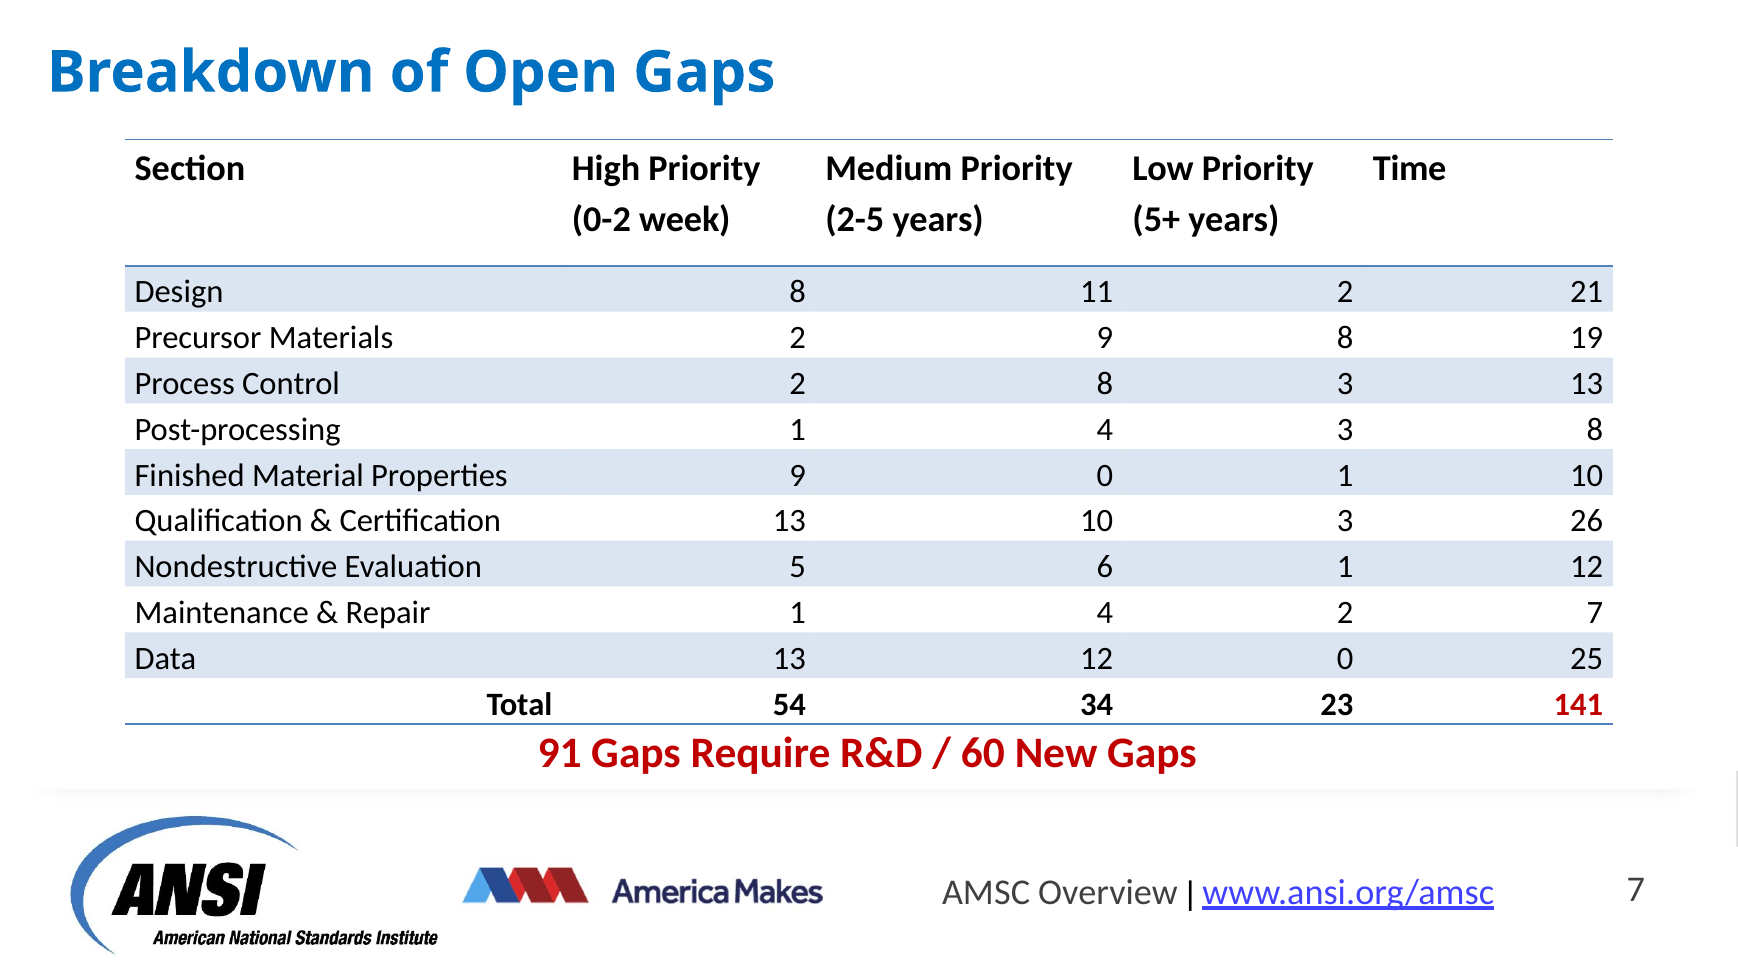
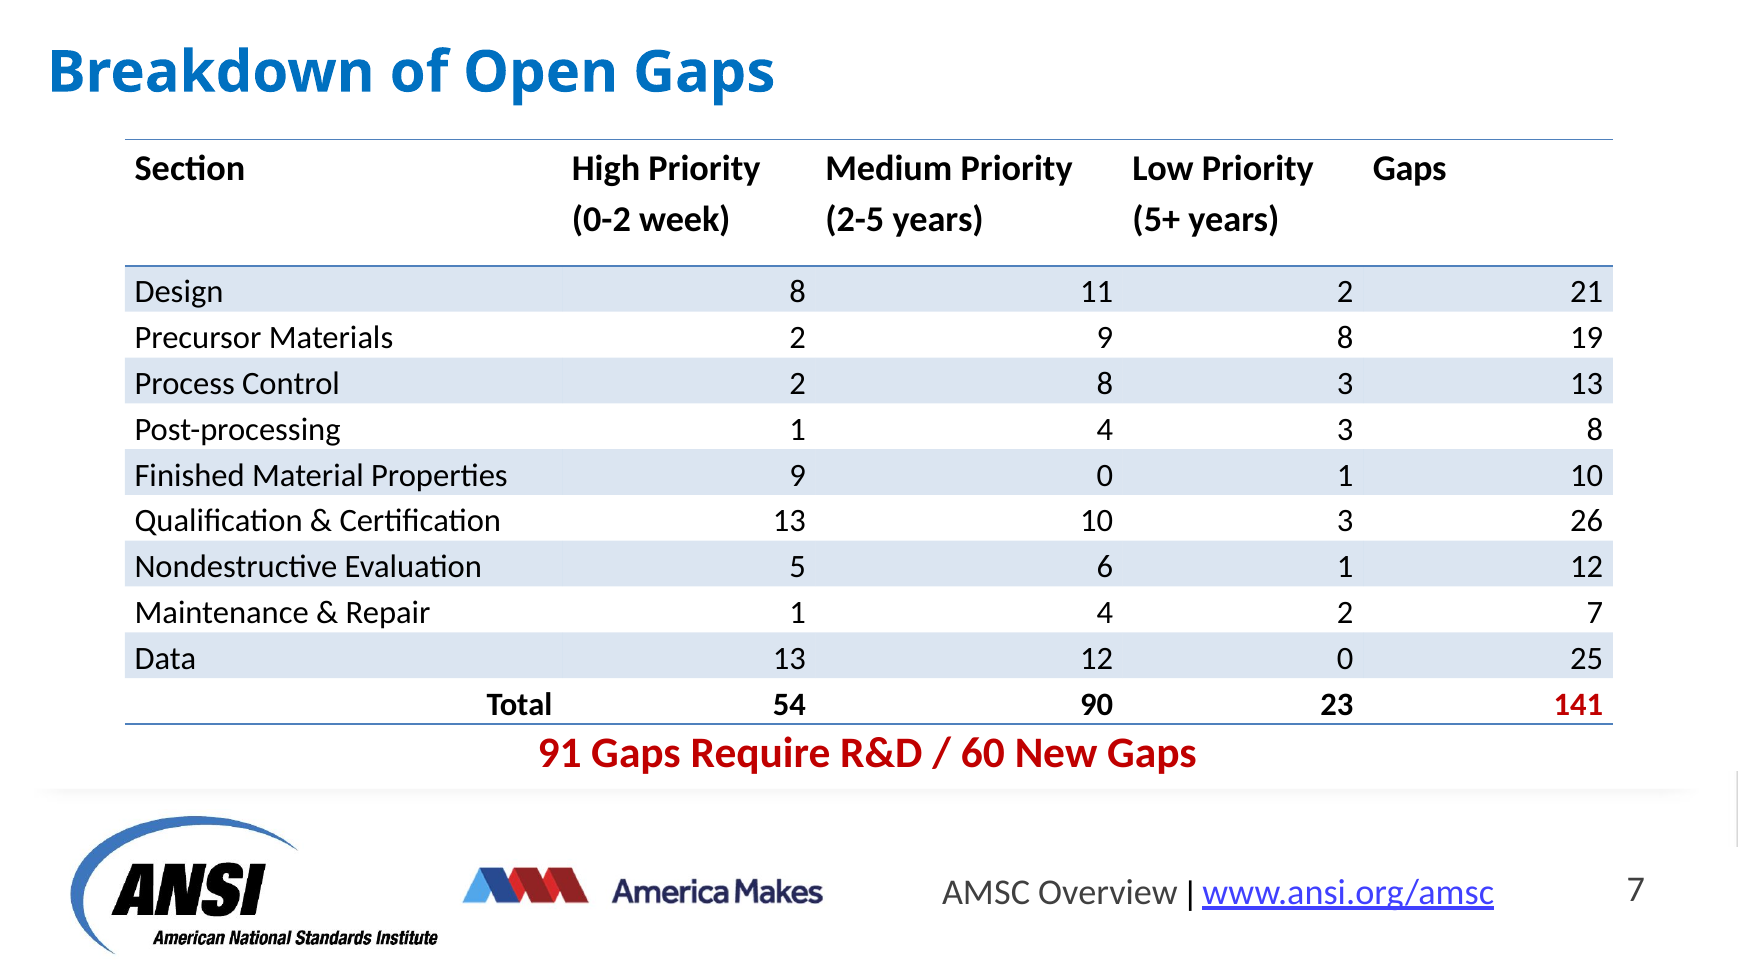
Time: Time -> Gaps (1410, 169)
34: 34 -> 90 (1097, 704)
